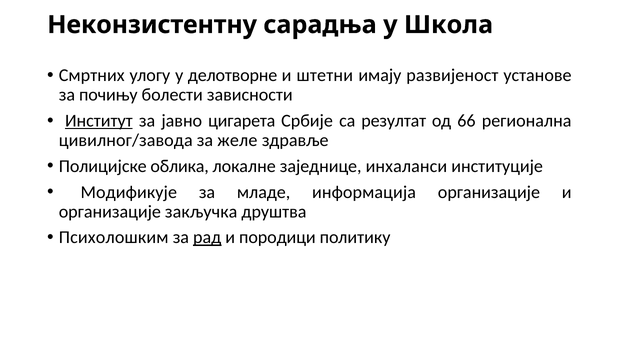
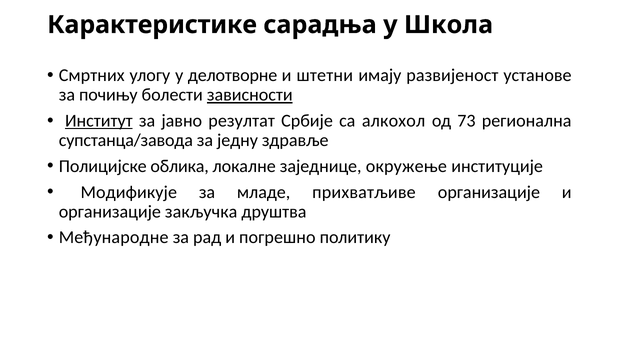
Неконзистентну: Неконзистентну -> Карактеристике (152, 25)
зависности underline: none -> present (250, 95)
цигарета: цигарета -> резултат (242, 121)
резултат: резултат -> алкохол (394, 121)
66: 66 -> 73 (466, 121)
цивилног/завода: цивилног/завода -> супстанца/завода (126, 140)
желе: желе -> једну (238, 140)
инхаланси: инхаланси -> окружење (406, 166)
информација: информација -> прихватљиве (364, 192)
Психолошким: Психолошким -> Међународне (114, 238)
рад underline: present -> none (207, 238)
породици: породици -> погрешно (277, 238)
